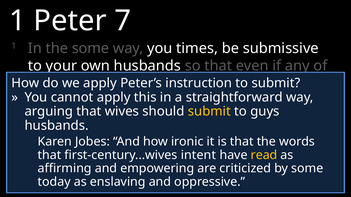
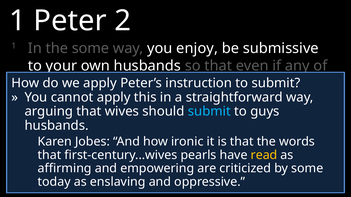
Peter 7: 7 -> 2 (123, 21)
times: times -> enjoy (197, 48)
submit colour: yellow -> light blue (209, 112)
intent: intent -> pearls (199, 155)
